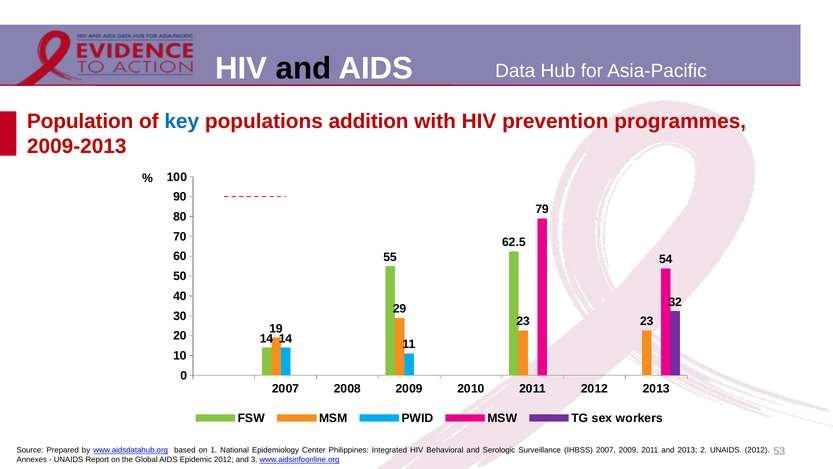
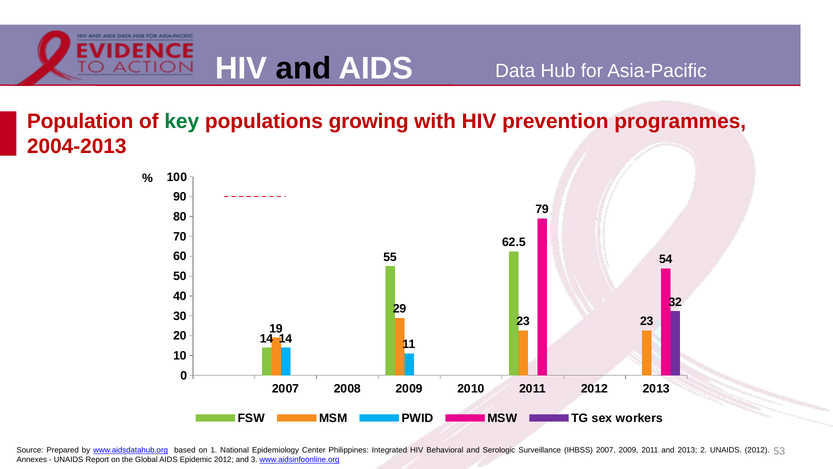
key colour: blue -> green (182, 121)
addition: addition -> growing (369, 121)
2009-2013: 2009-2013 -> 2004-2013 (77, 146)
